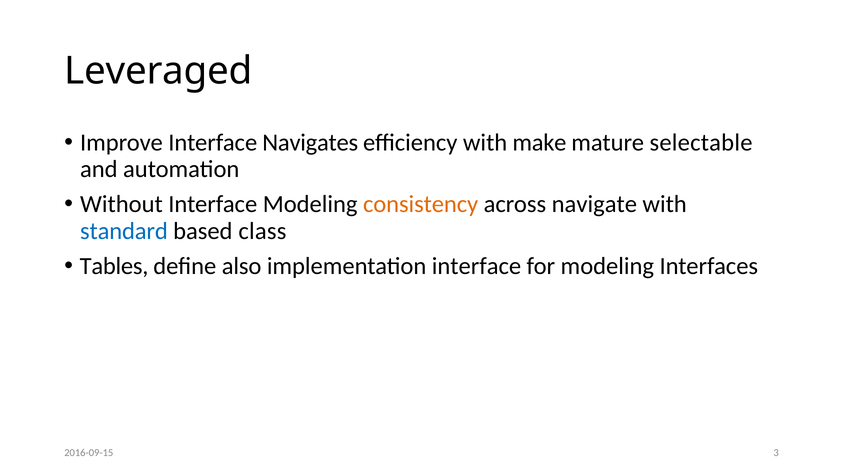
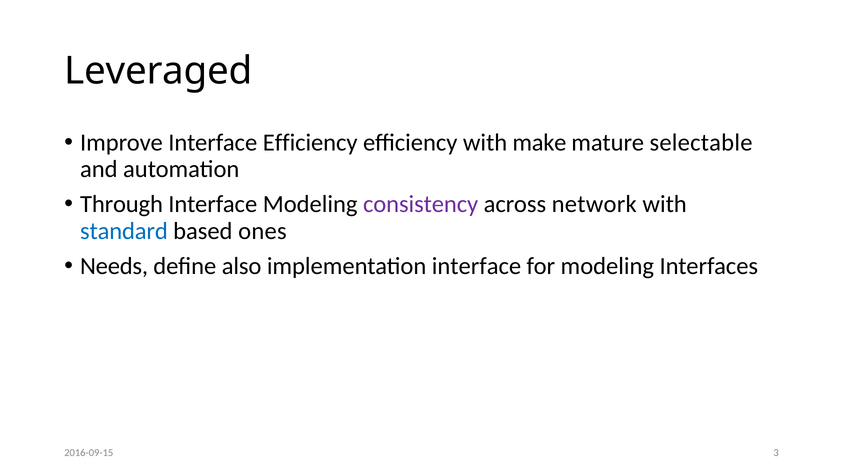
Interface Navigates: Navigates -> Efficiency (310, 143)
Without: Without -> Through (121, 204)
consistency colour: orange -> purple (421, 204)
navigate: navigate -> network (594, 204)
class: class -> ones (262, 231)
Tables: Tables -> Needs (114, 266)
